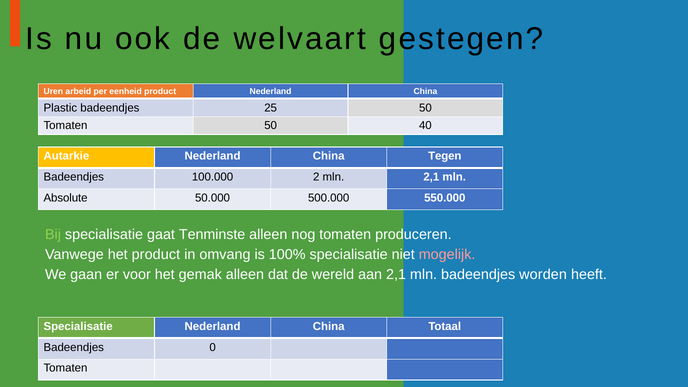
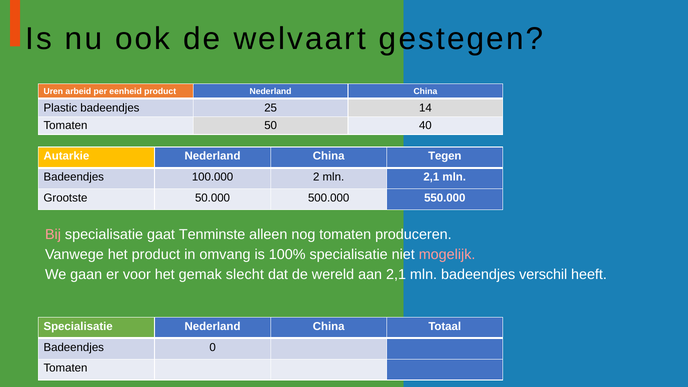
25 50: 50 -> 14 (425, 108)
Absolute: Absolute -> Grootste (65, 198)
Bij colour: light green -> pink (53, 235)
gemak alleen: alleen -> slecht (245, 275)
worden: worden -> verschil (543, 275)
